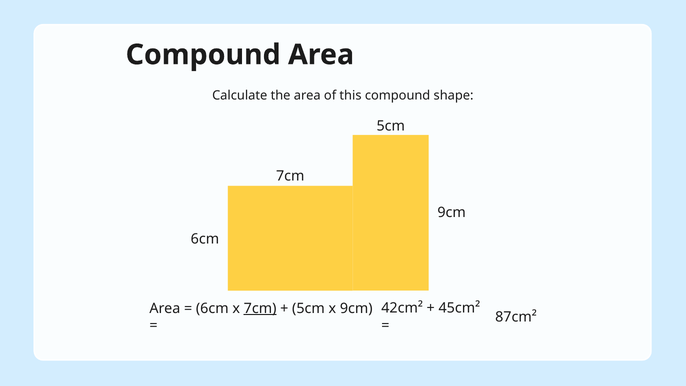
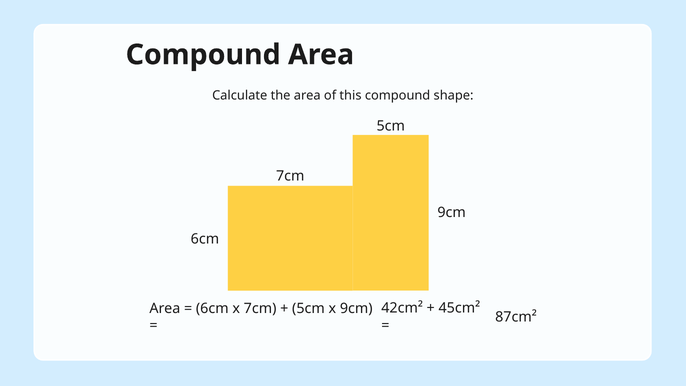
7cm underline: present -> none (260, 308)
